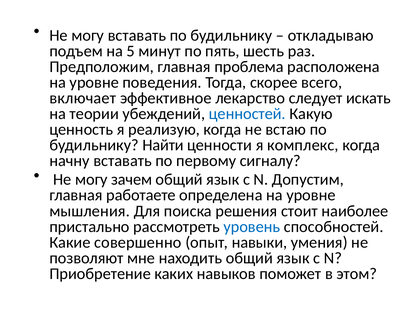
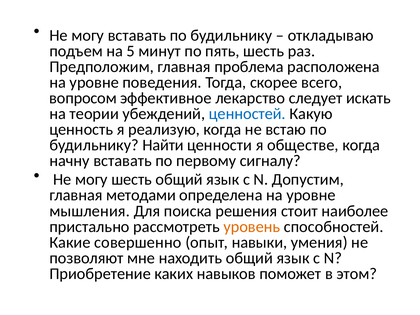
включает: включает -> вопросом (83, 98)
комплекс: комплекс -> обществе (303, 145)
могу зачем: зачем -> шесть (132, 180)
работаете: работаете -> методами (141, 195)
уровень colour: blue -> orange (252, 227)
